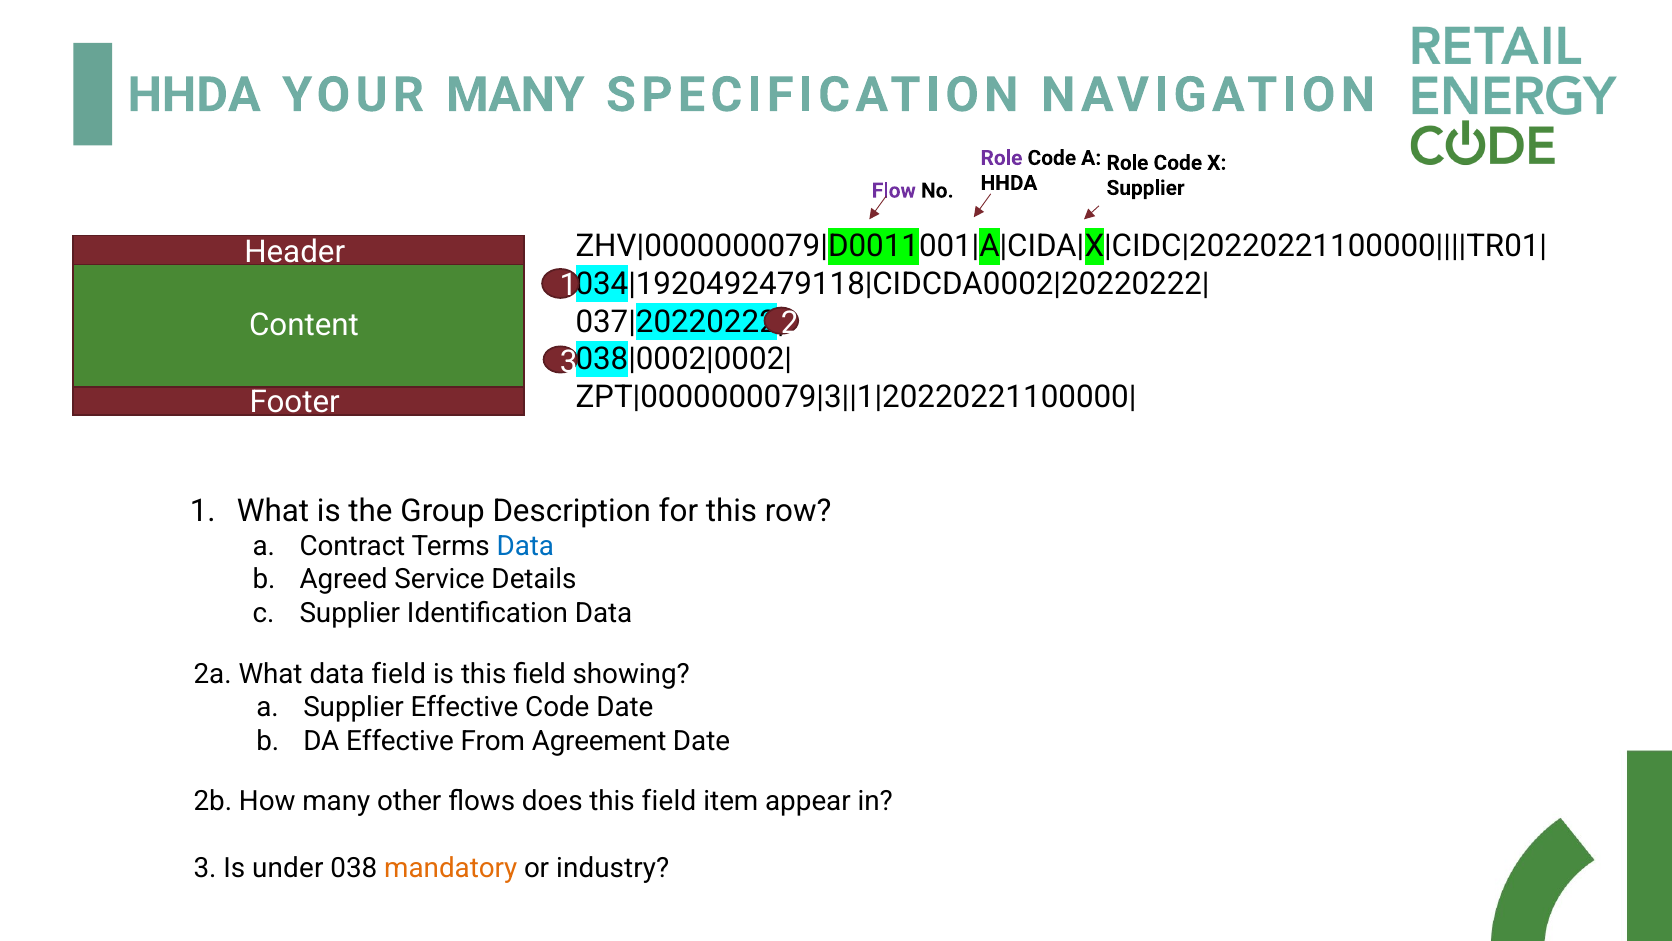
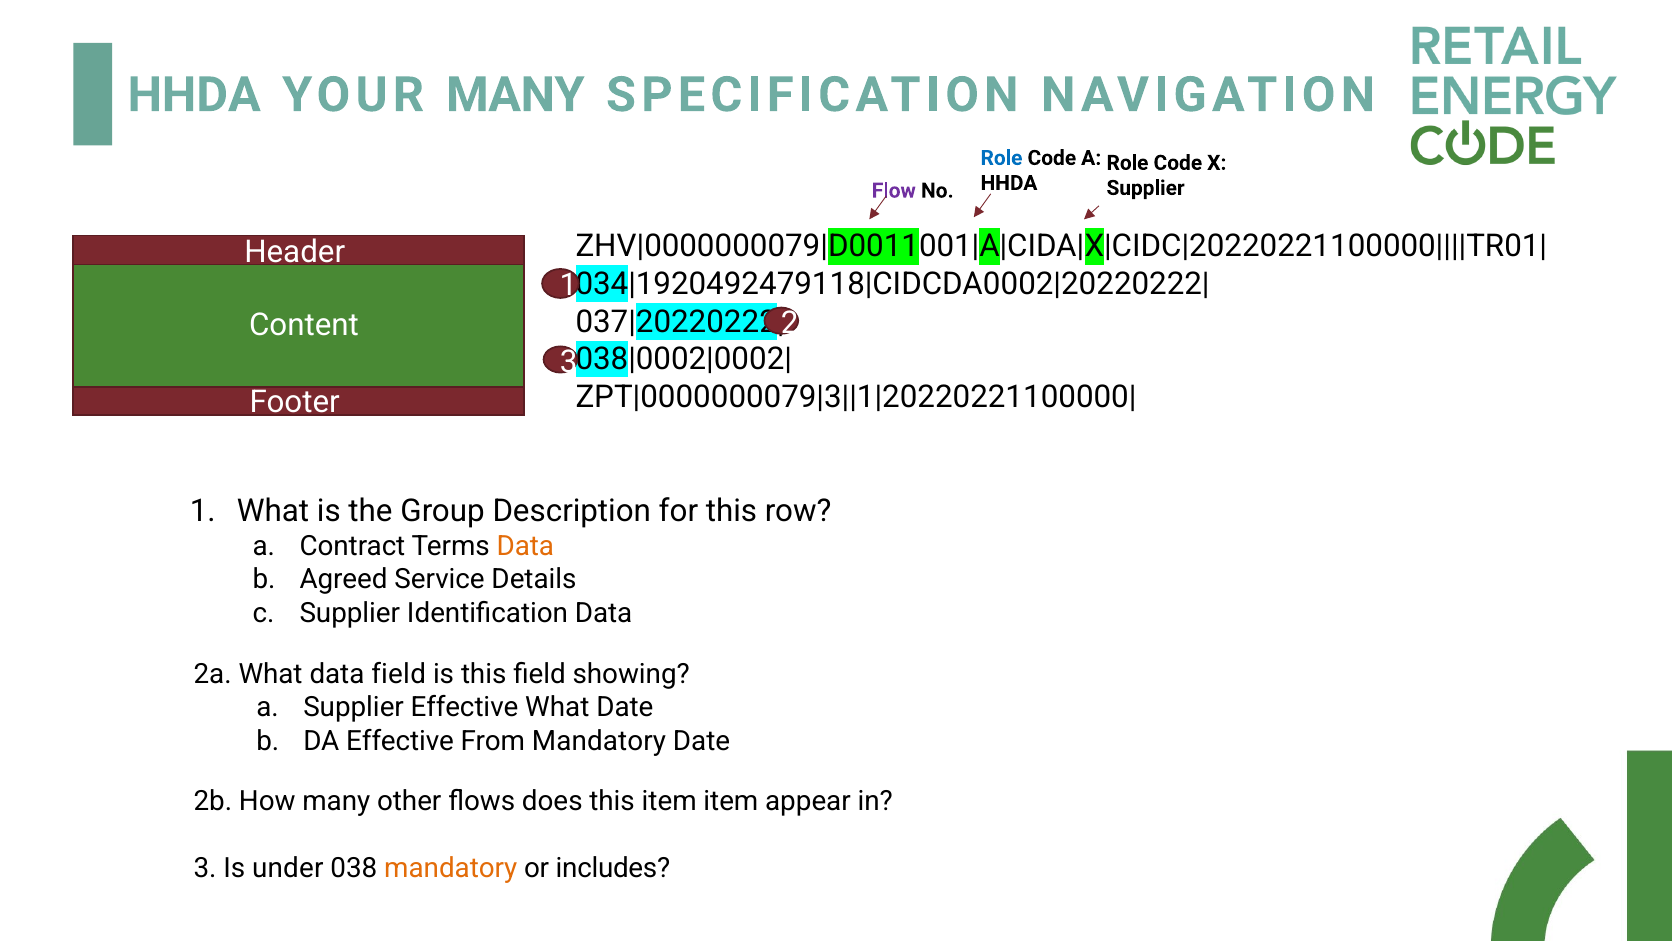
Role colour: purple -> blue (1001, 158)
Data colour: blue -> orange (525, 546)
Effective Code: Code -> What (557, 707)
From Agreement: Agreement -> Mandatory (599, 740)
does this field: field -> item (669, 801)
industry: industry -> includes (613, 868)
